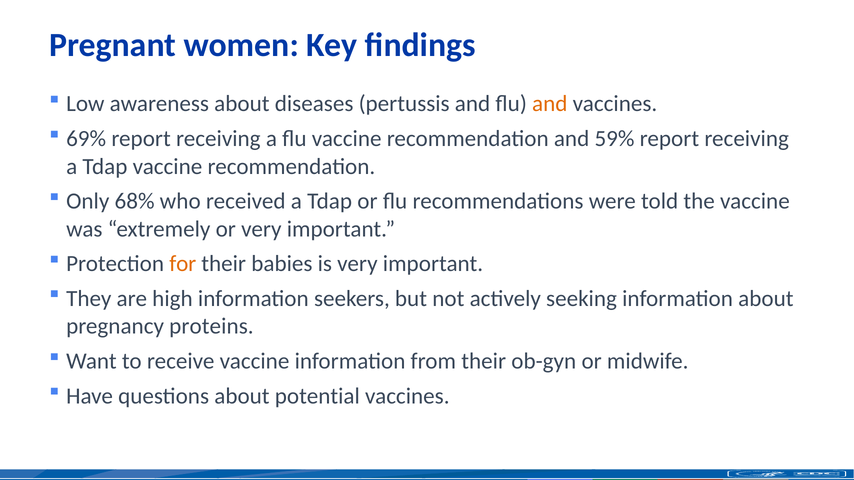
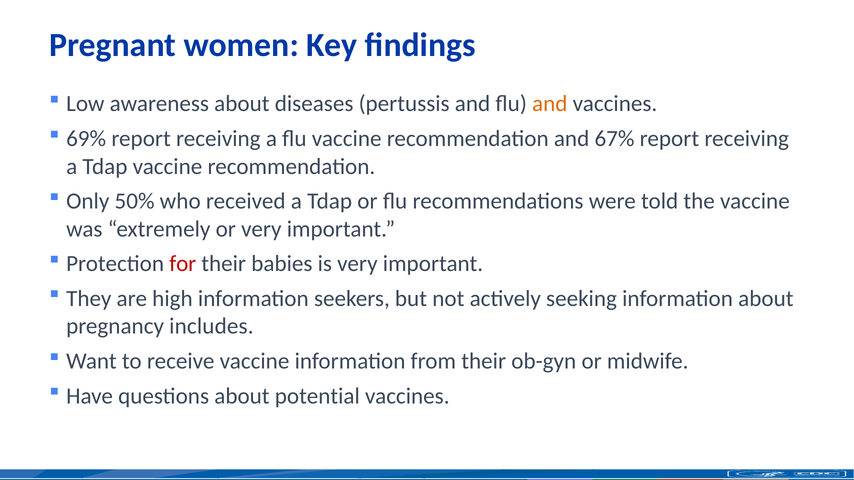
59%: 59% -> 67% (614, 139)
68%: 68% -> 50% (135, 201)
for colour: orange -> red (183, 264)
proteins: proteins -> includes (211, 327)
